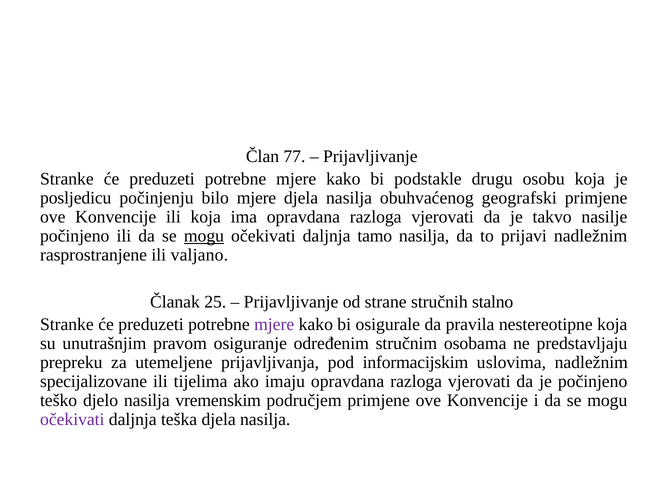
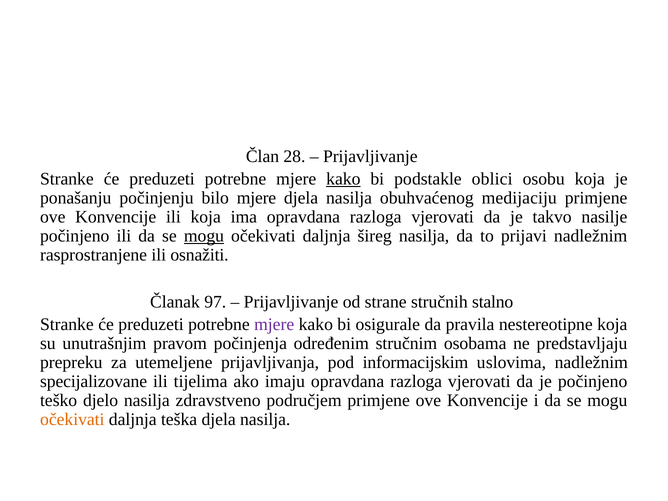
77: 77 -> 28 (294, 157)
kako underline: none -> present (343, 179)
drugu: drugu -> oblici (492, 179)
posljedicu: posljedicu -> ponašanju (76, 198)
geografski: geografski -> medijaciju (519, 198)
tamo: tamo -> šireg (375, 236)
valjano: valjano -> osnažiti (200, 255)
25: 25 -> 97 (215, 302)
osiguranje: osiguranje -> počinjenja (250, 343)
vremenskim: vremenskim -> zdravstveno (218, 400)
očekivati colour: purple -> orange (72, 419)
